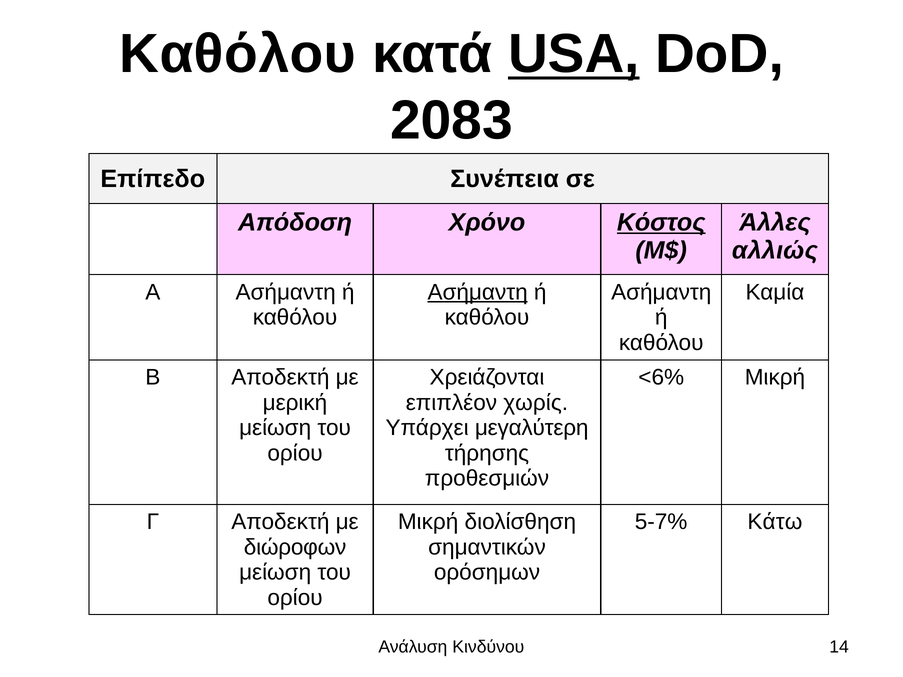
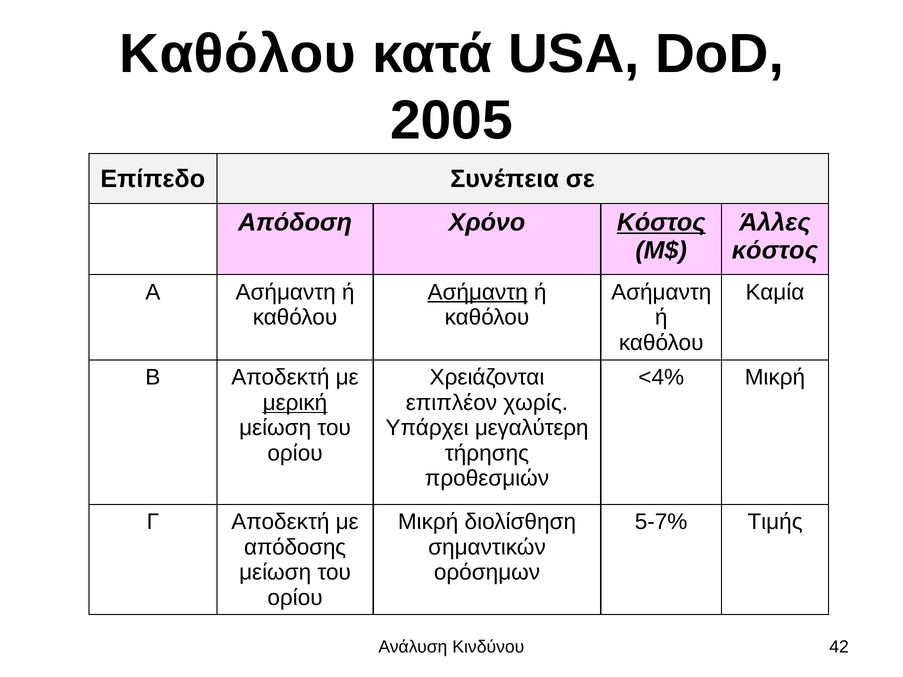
USA underline: present -> none (574, 54)
2083: 2083 -> 2005 (451, 121)
αλλιώς: αλλιώς -> κόστος (775, 250)
<6%: <6% -> <4% (661, 378)
μερική underline: none -> present (295, 403)
Κάτω: Κάτω -> Τιμής (775, 522)
διώροφων: διώροφων -> απόδοσης (295, 547)
14: 14 -> 42 (839, 647)
